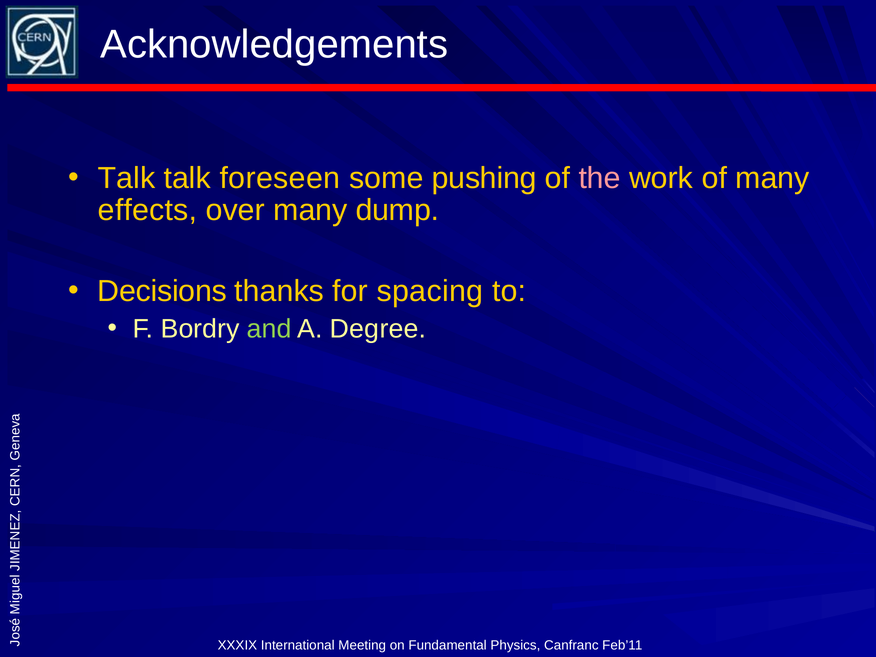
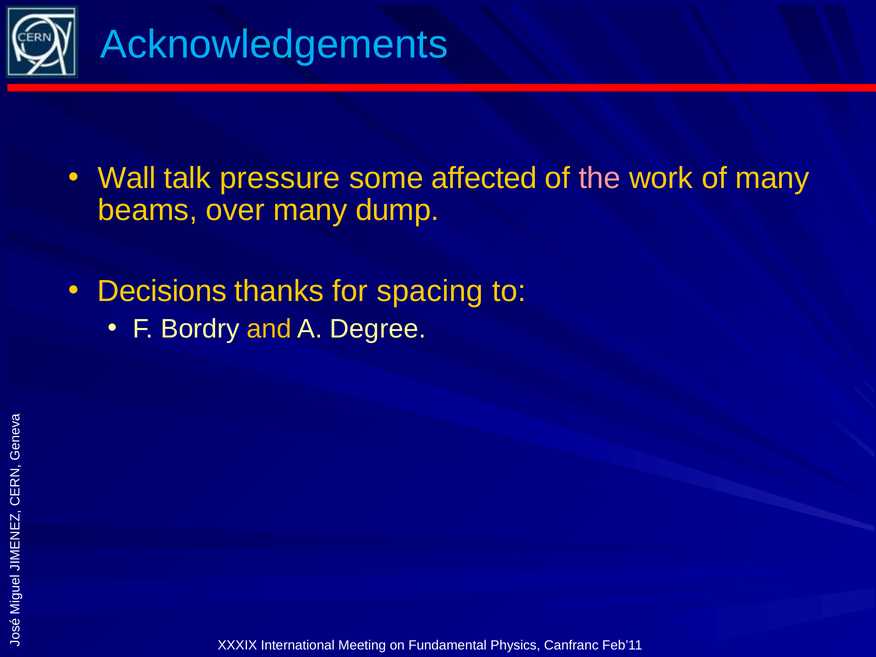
Acknowledgements colour: white -> light blue (274, 44)
Talk: Talk -> Wall (127, 178)
foreseen: foreseen -> pressure (280, 178)
pushing: pushing -> affected (484, 178)
effects: effects -> beams (148, 210)
and colour: light green -> yellow (269, 329)
